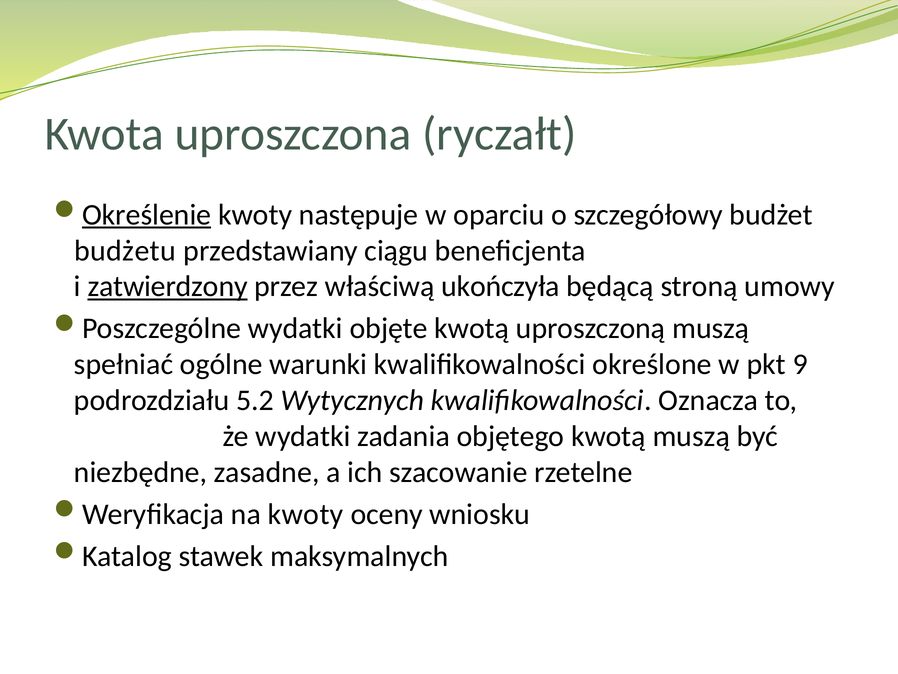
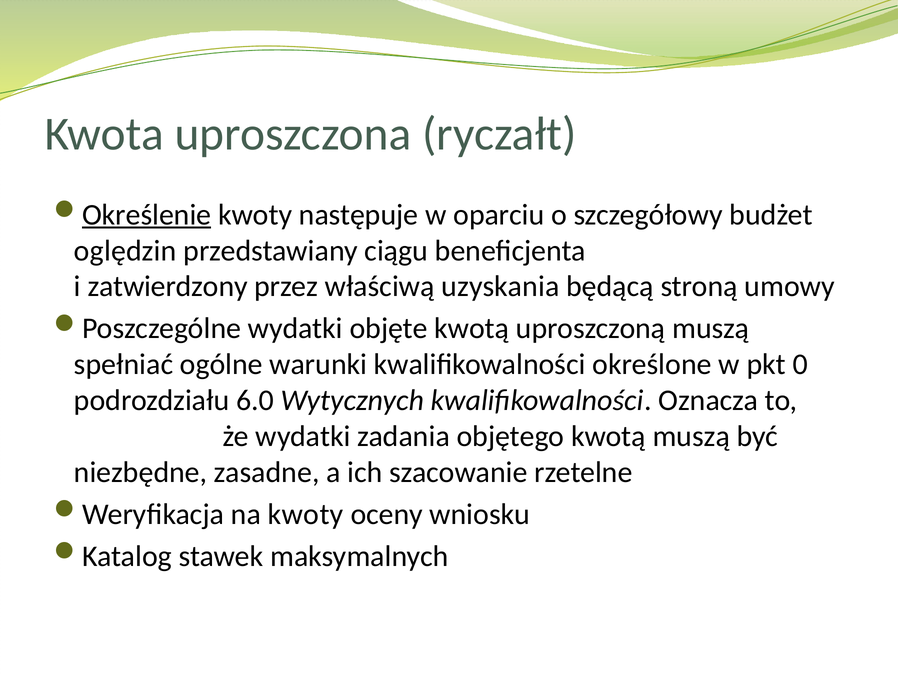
budżetu: budżetu -> oględzin (125, 250)
zatwierdzony underline: present -> none (168, 286)
ukończyła: ukończyła -> uzyskania (500, 286)
9: 9 -> 0 (800, 364)
5.2: 5.2 -> 6.0 (255, 400)
